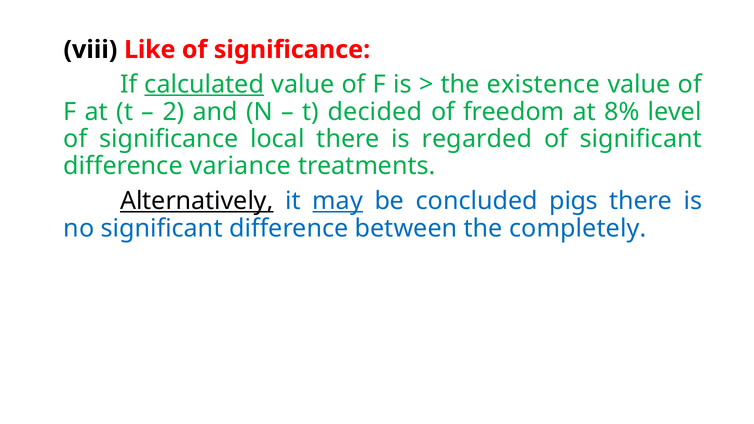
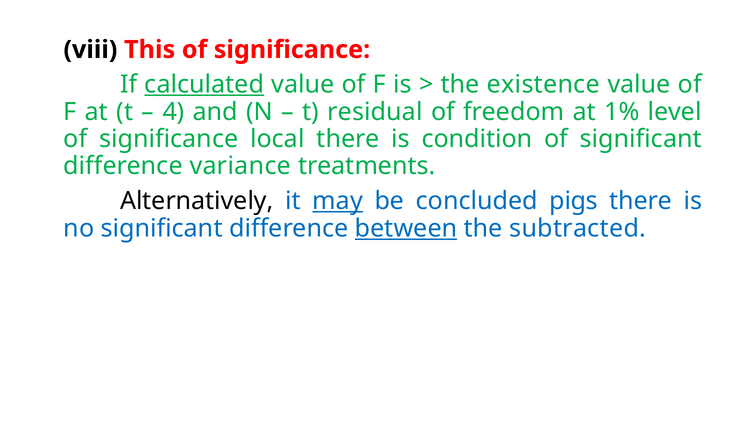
Like: Like -> This (150, 50)
2: 2 -> 4 (173, 112)
decided: decided -> residual (375, 112)
8%: 8% -> 1% (622, 112)
regarded: regarded -> condition (477, 139)
Alternatively underline: present -> none (197, 201)
between underline: none -> present (406, 228)
completely: completely -> subtracted (578, 228)
